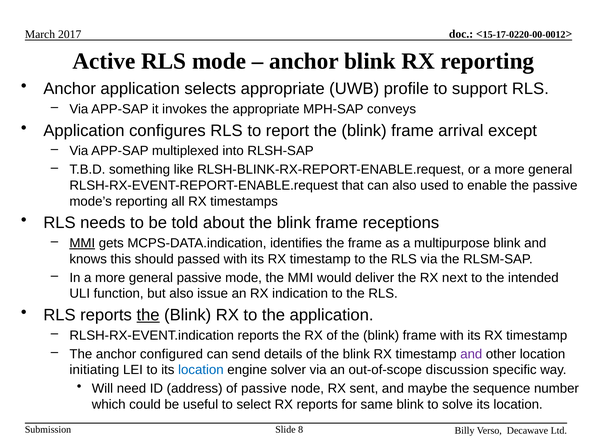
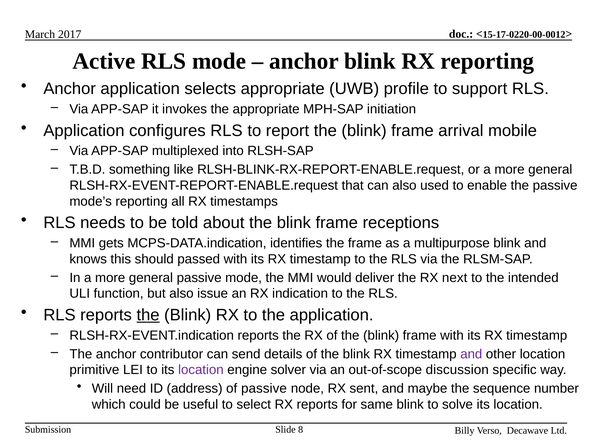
conveys: conveys -> initiation (392, 109)
except: except -> mobile (513, 131)
MMI underline: present -> none (82, 243)
configured: configured -> contributor (172, 354)
initiating: initiating -> primitive (94, 370)
location colour: blue -> purple (201, 370)
